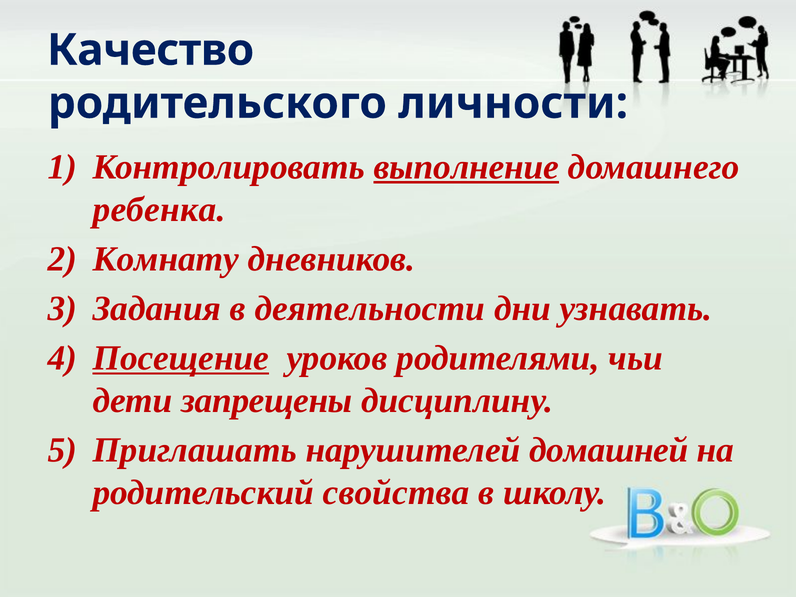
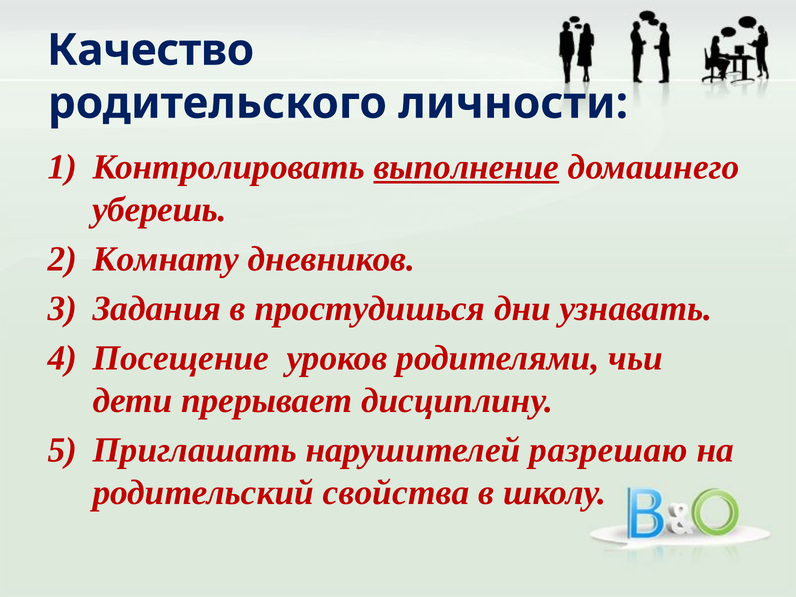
ребенка: ребенка -> уберешь (159, 210)
деятельности: деятельности -> простудишься (370, 309)
Посещение underline: present -> none (181, 358)
запрещены: запрещены -> прерывает (267, 401)
домашней: домашней -> разрешаю (608, 450)
